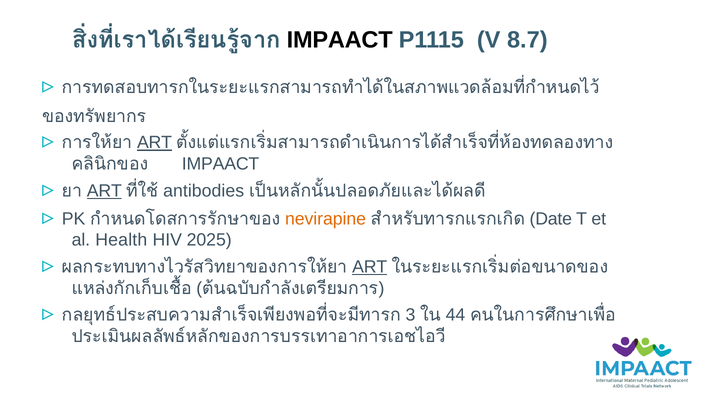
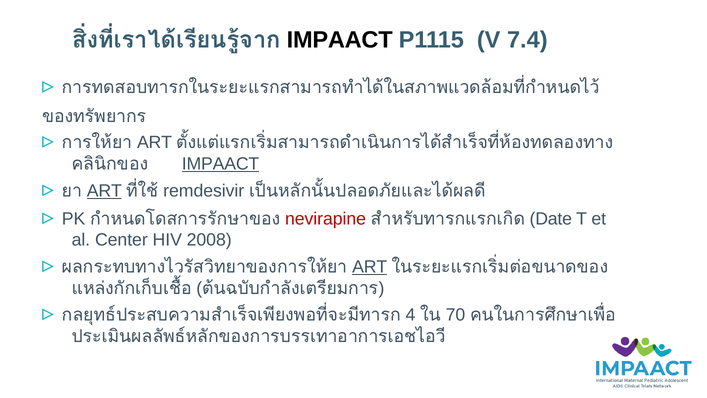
8.7: 8.7 -> 7.4 (527, 40)
ART underline: present -> none (155, 143)
IMPAACT underline: none -> present (221, 164)
antibodies: antibodies -> remdesivir (204, 191)
nevirapine colour: orange -> red (326, 219)
Health: Health -> Center (121, 240)
2025: 2025 -> 2008 (209, 240)
3: 3 -> 4 (410, 315)
44: 44 -> 70 (455, 315)
